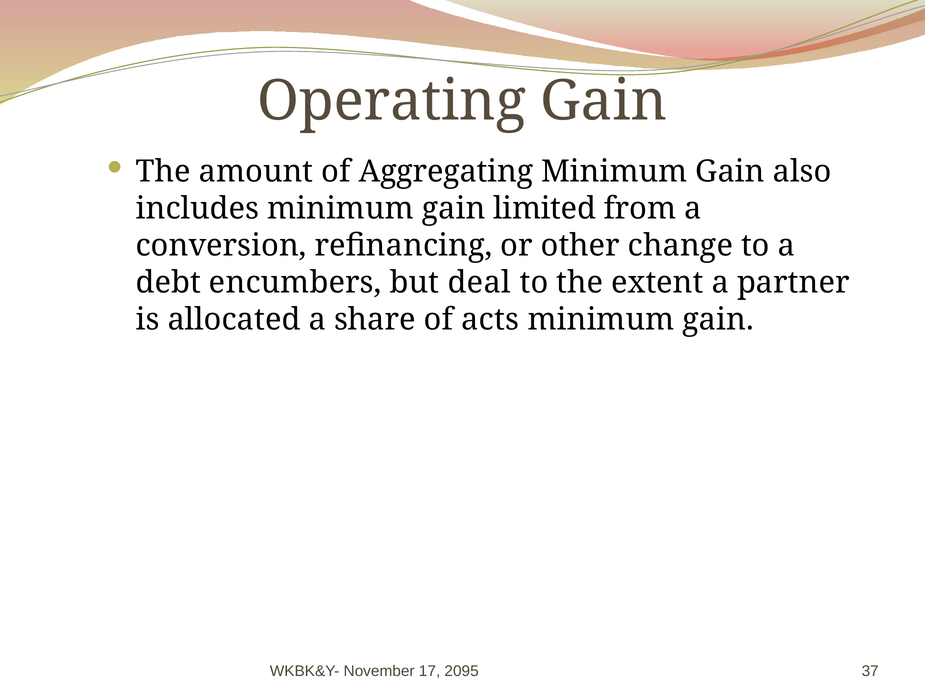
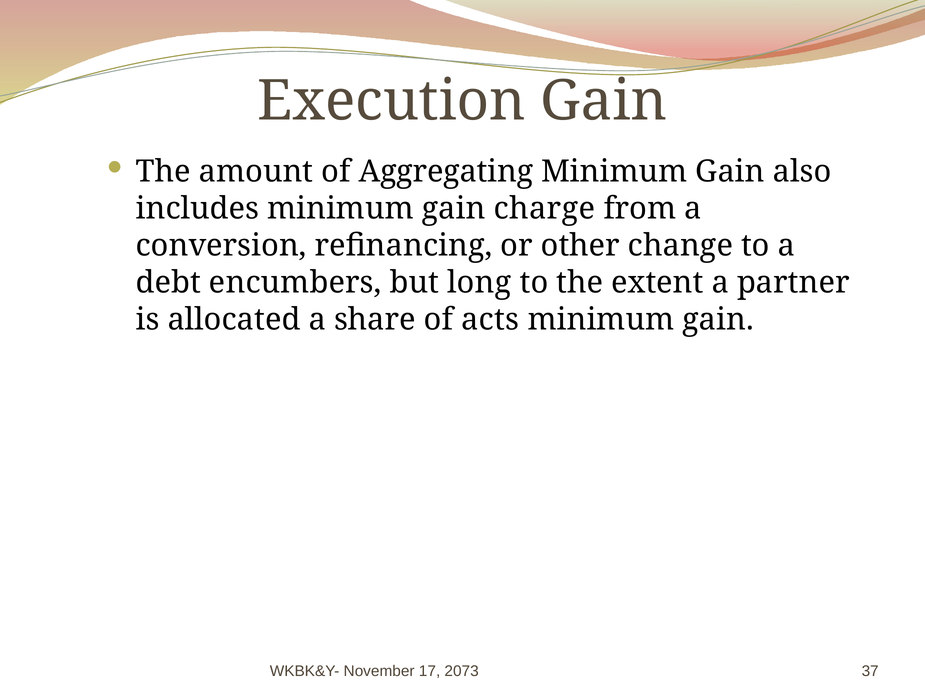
Operating: Operating -> Execution (392, 101)
limited: limited -> charge (544, 209)
deal: deal -> long (479, 283)
2095: 2095 -> 2073 (462, 672)
